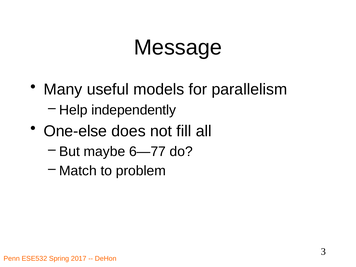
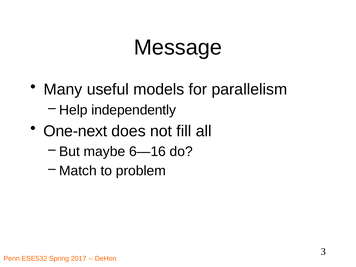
One-else: One-else -> One-next (75, 131)
6—77: 6—77 -> 6—16 (147, 152)
